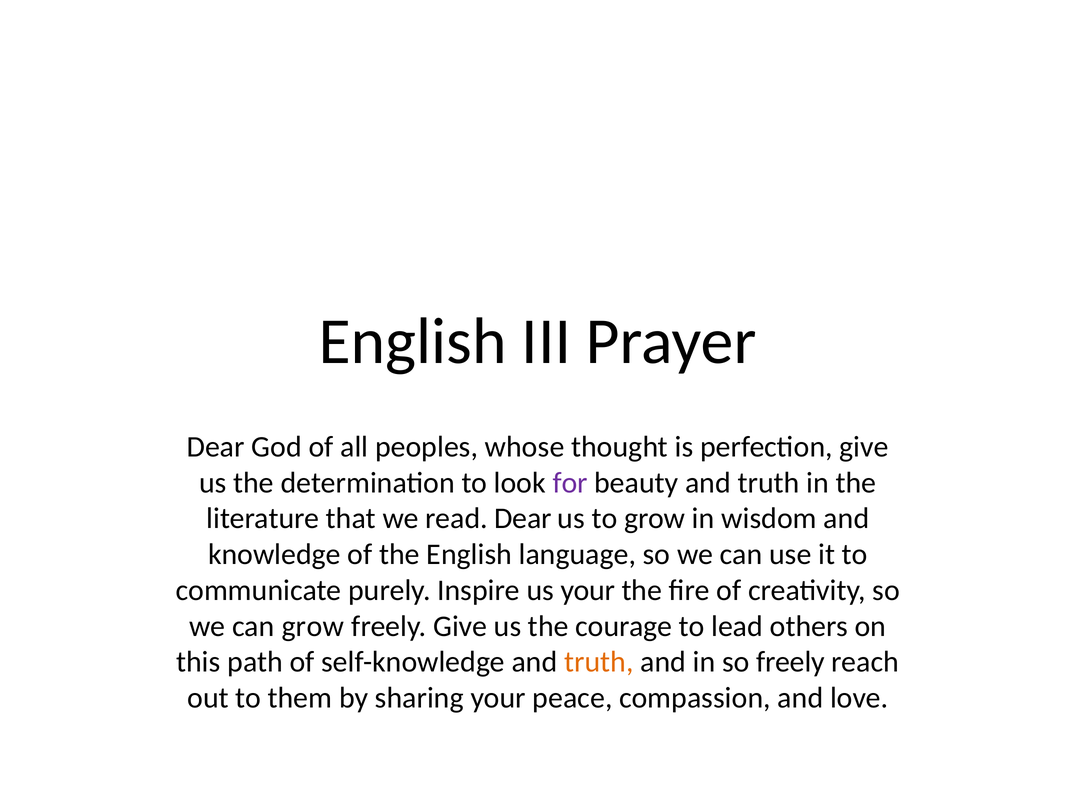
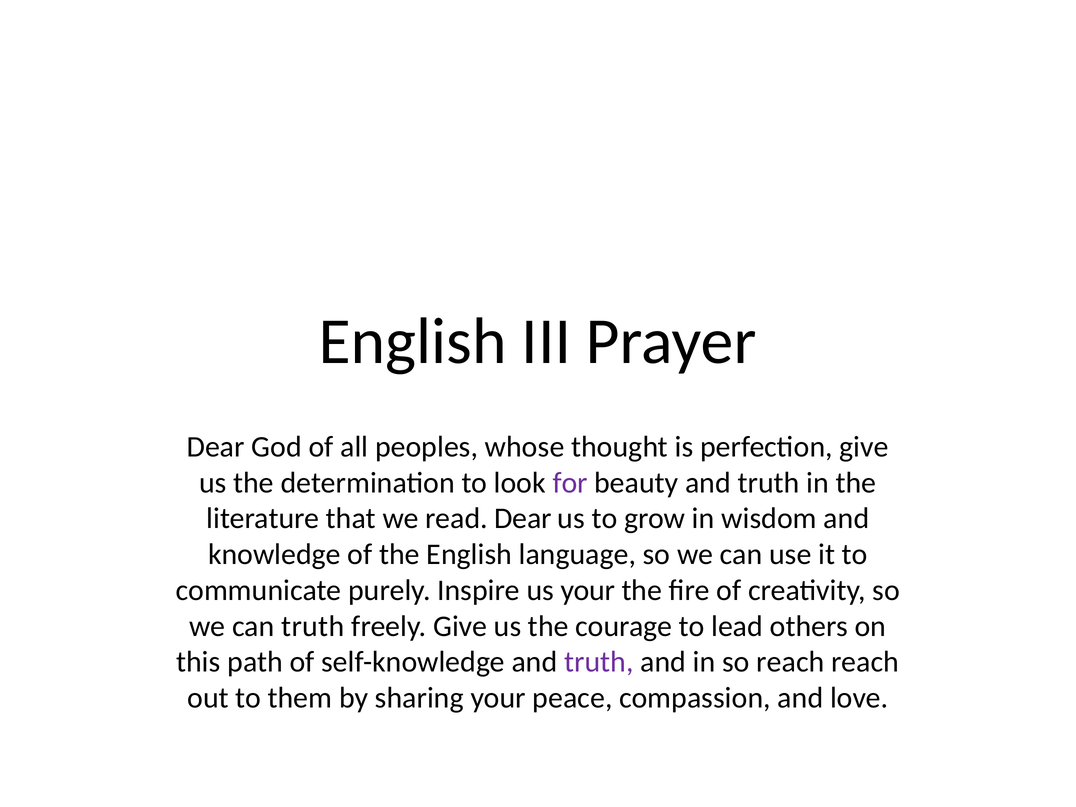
can grow: grow -> truth (313, 626)
truth colour: orange -> purple (599, 662)
so freely: freely -> reach (790, 662)
